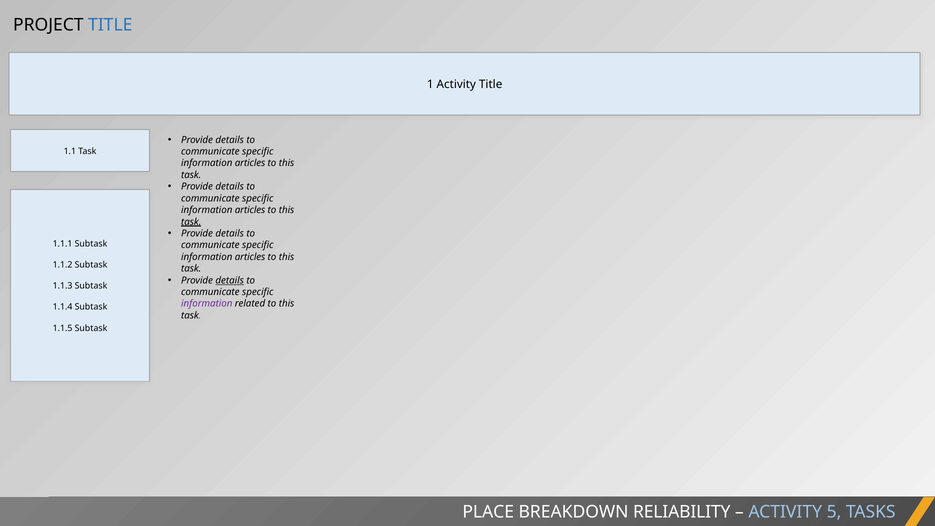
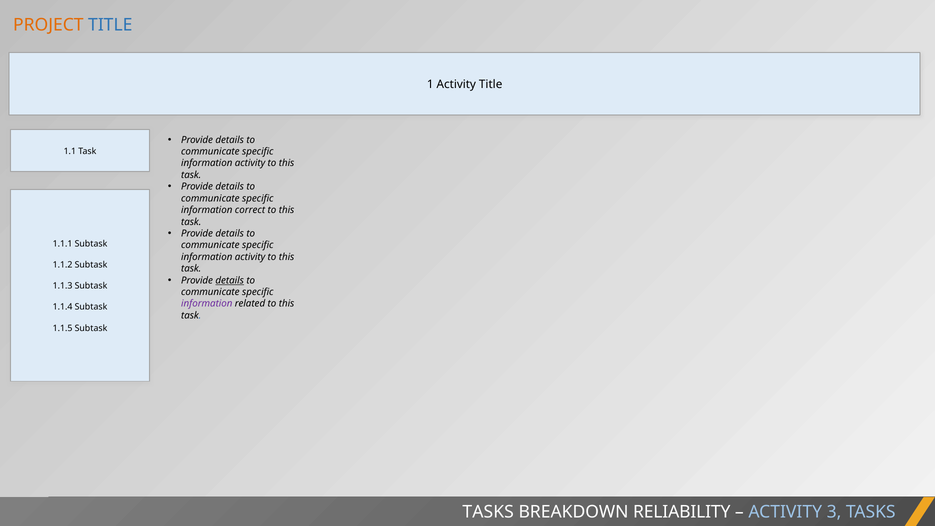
PROJECT colour: black -> orange (48, 25)
articles: articles -> activity (250, 163)
articles: articles -> correct (250, 210)
task underline: present -> none (191, 222)
articles: articles -> activity (250, 257)
PLACE: PLACE -> TASKS (488, 512)
5: 5 -> 3 (834, 512)
